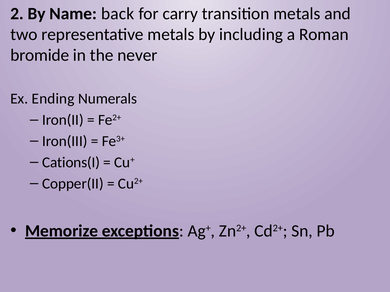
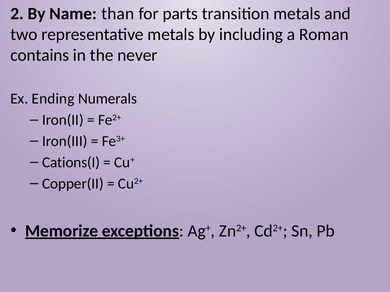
back: back -> than (118, 14)
carry: carry -> parts (180, 14)
bromide: bromide -> contains (40, 55)
